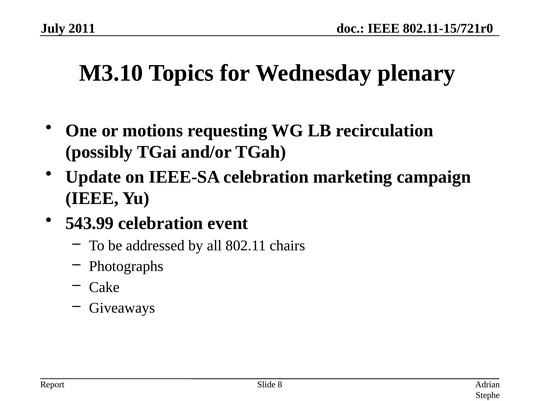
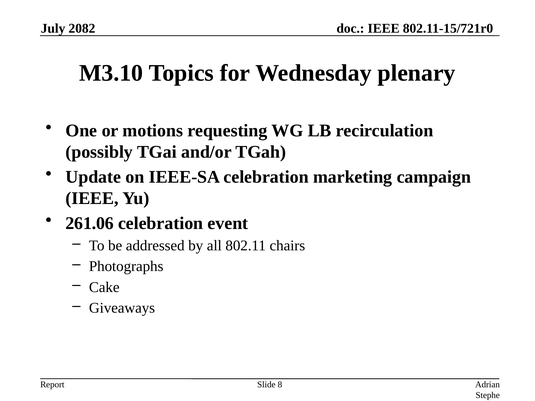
2011: 2011 -> 2082 (82, 29)
543.99: 543.99 -> 261.06 (90, 223)
